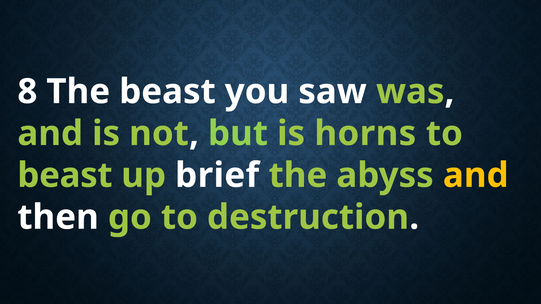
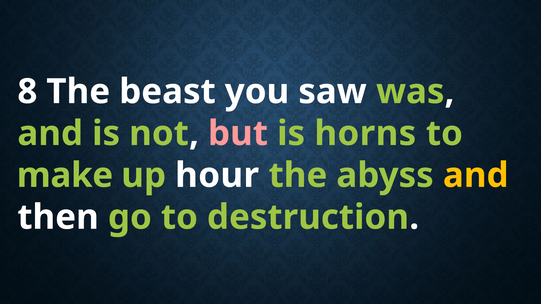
but colour: light green -> pink (238, 134)
beast: beast -> make (65, 176)
brief: brief -> hour (217, 176)
